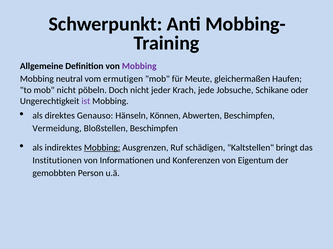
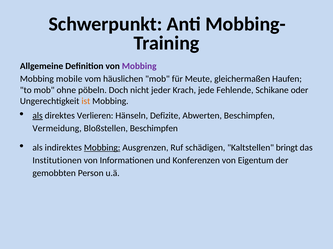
neutral: neutral -> mobile (69, 79)
ermutigen: ermutigen -> häuslichen (123, 79)
mob nicht: nicht -> ohne (66, 90)
Jobsuche: Jobsuche -> Fehlende (235, 90)
ist colour: purple -> orange (86, 101)
als underline: none -> present (38, 116)
Genauso: Genauso -> Verlieren (95, 116)
Können: Können -> Defizite (165, 116)
